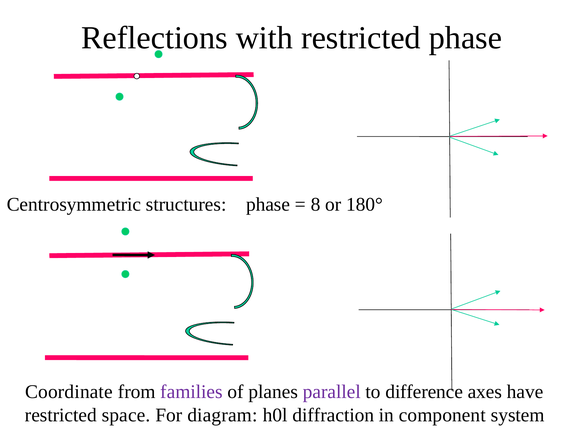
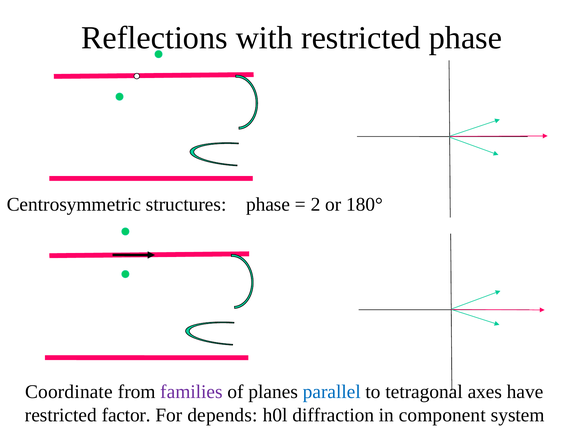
8: 8 -> 2 (316, 205)
parallel colour: purple -> blue (332, 392)
difference: difference -> tetragonal (424, 392)
space: space -> factor (126, 416)
diagram: diagram -> depends (223, 416)
